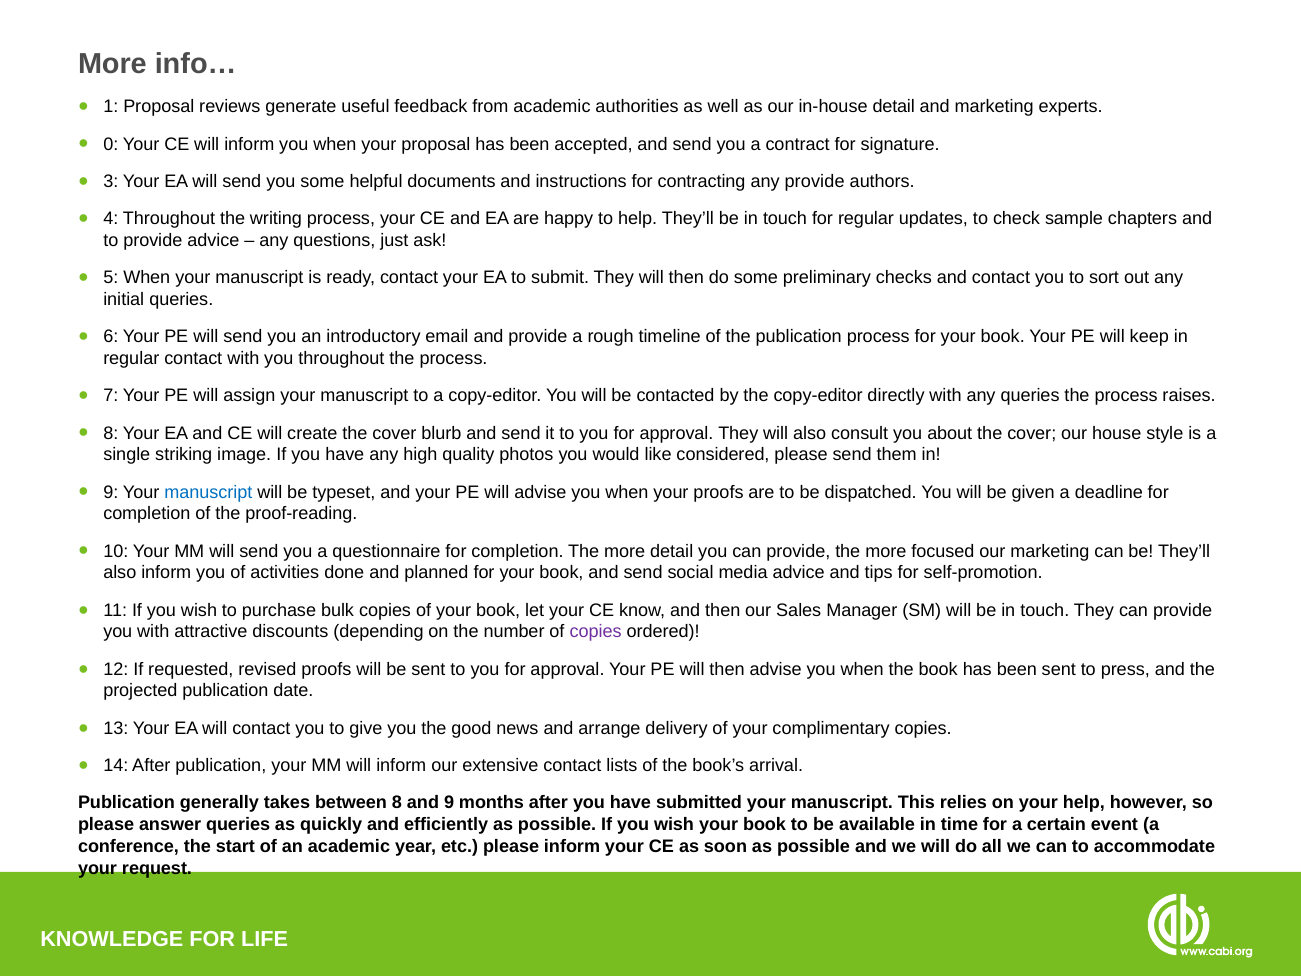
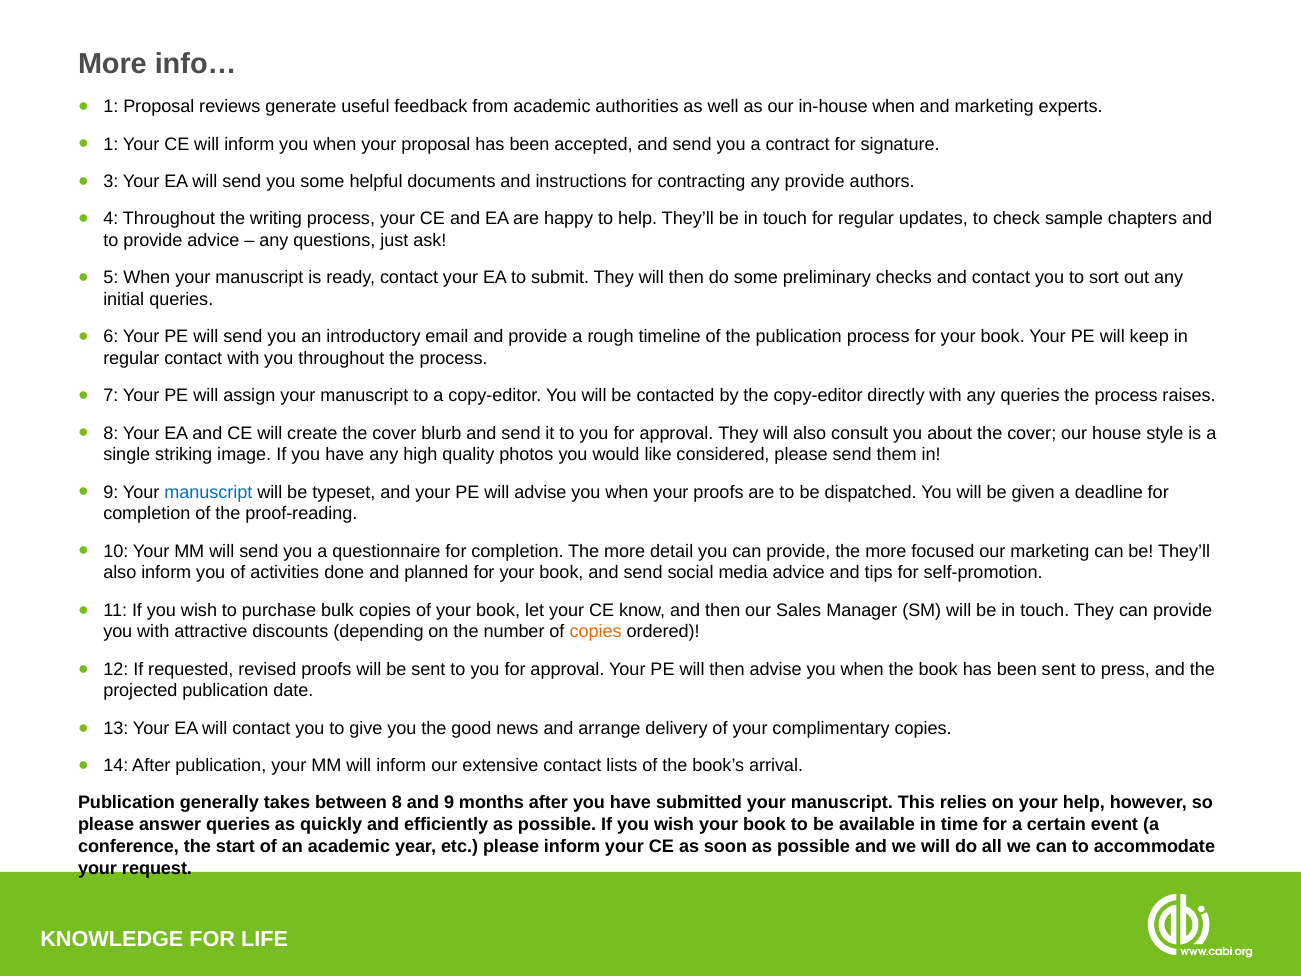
in-house detail: detail -> when (894, 107)
0: 0 -> 1 (111, 144)
copies colour: purple -> orange (596, 632)
